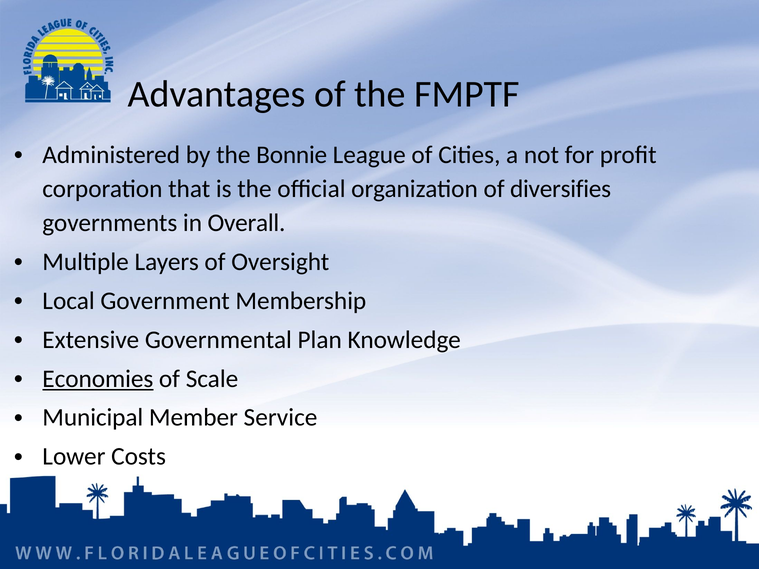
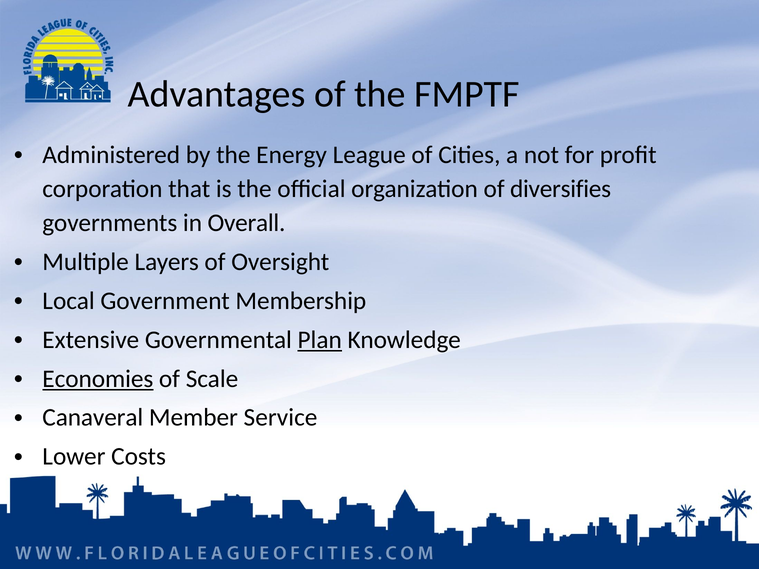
Bonnie: Bonnie -> Energy (292, 155)
Plan underline: none -> present (320, 340)
Municipal: Municipal -> Canaveral (93, 418)
